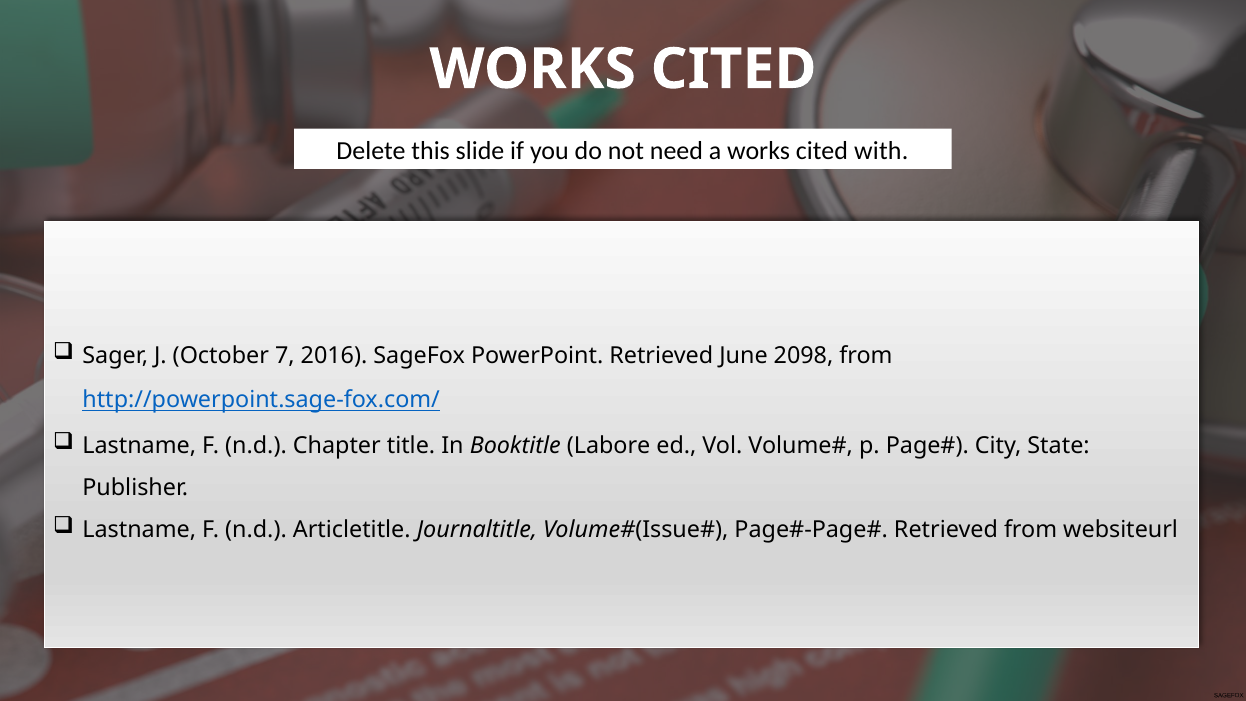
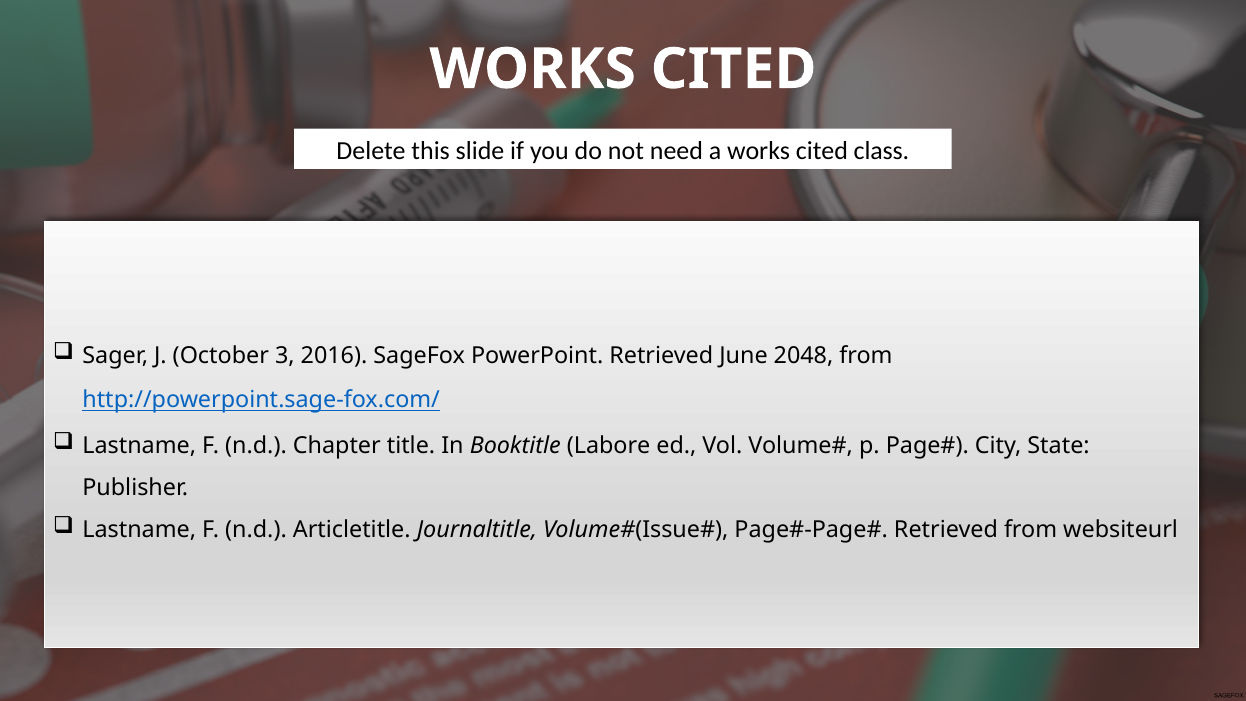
with: with -> class (881, 151)
7: 7 -> 3 (285, 356)
2098: 2098 -> 2048 (803, 356)
